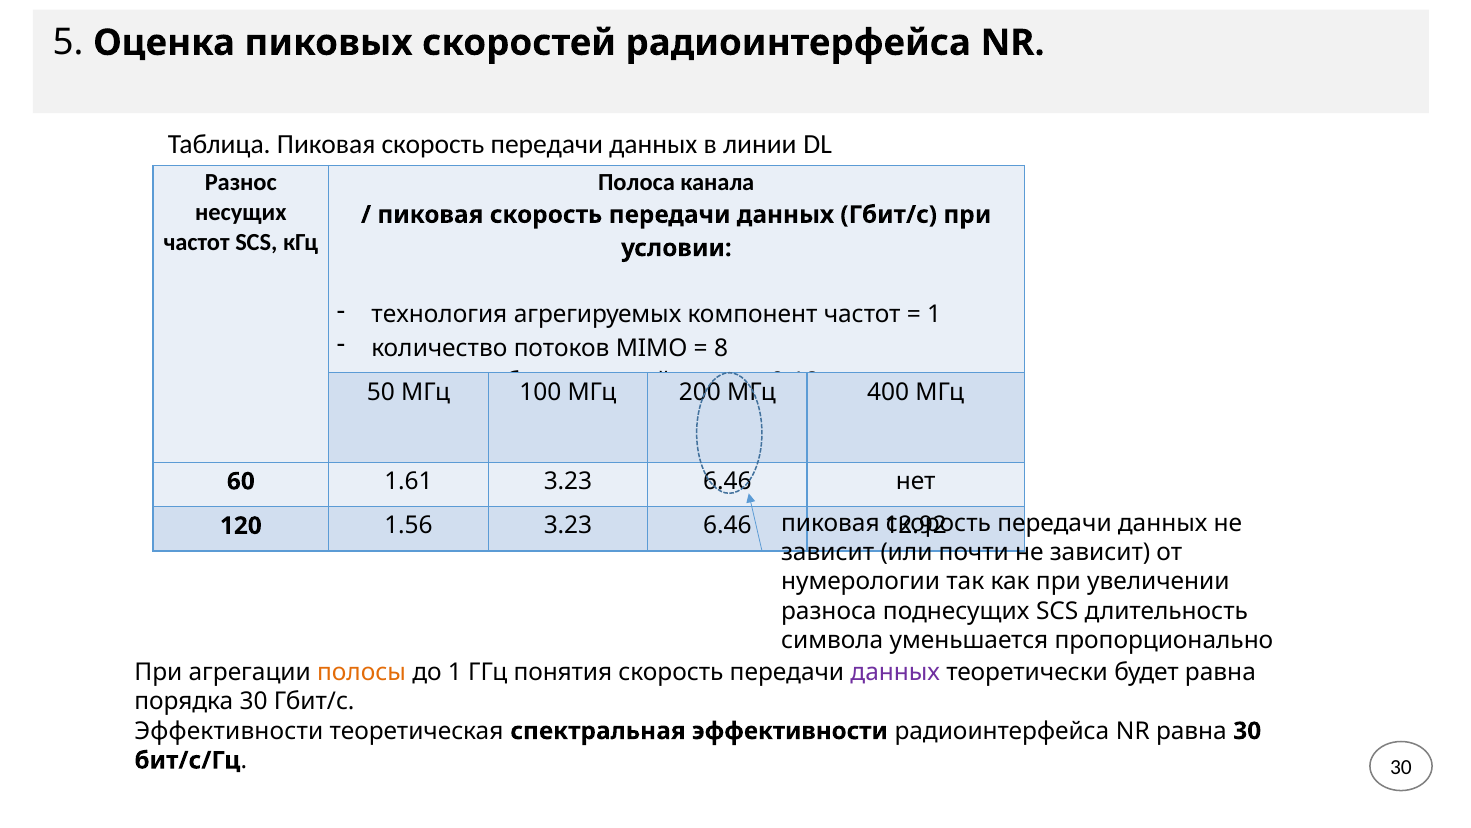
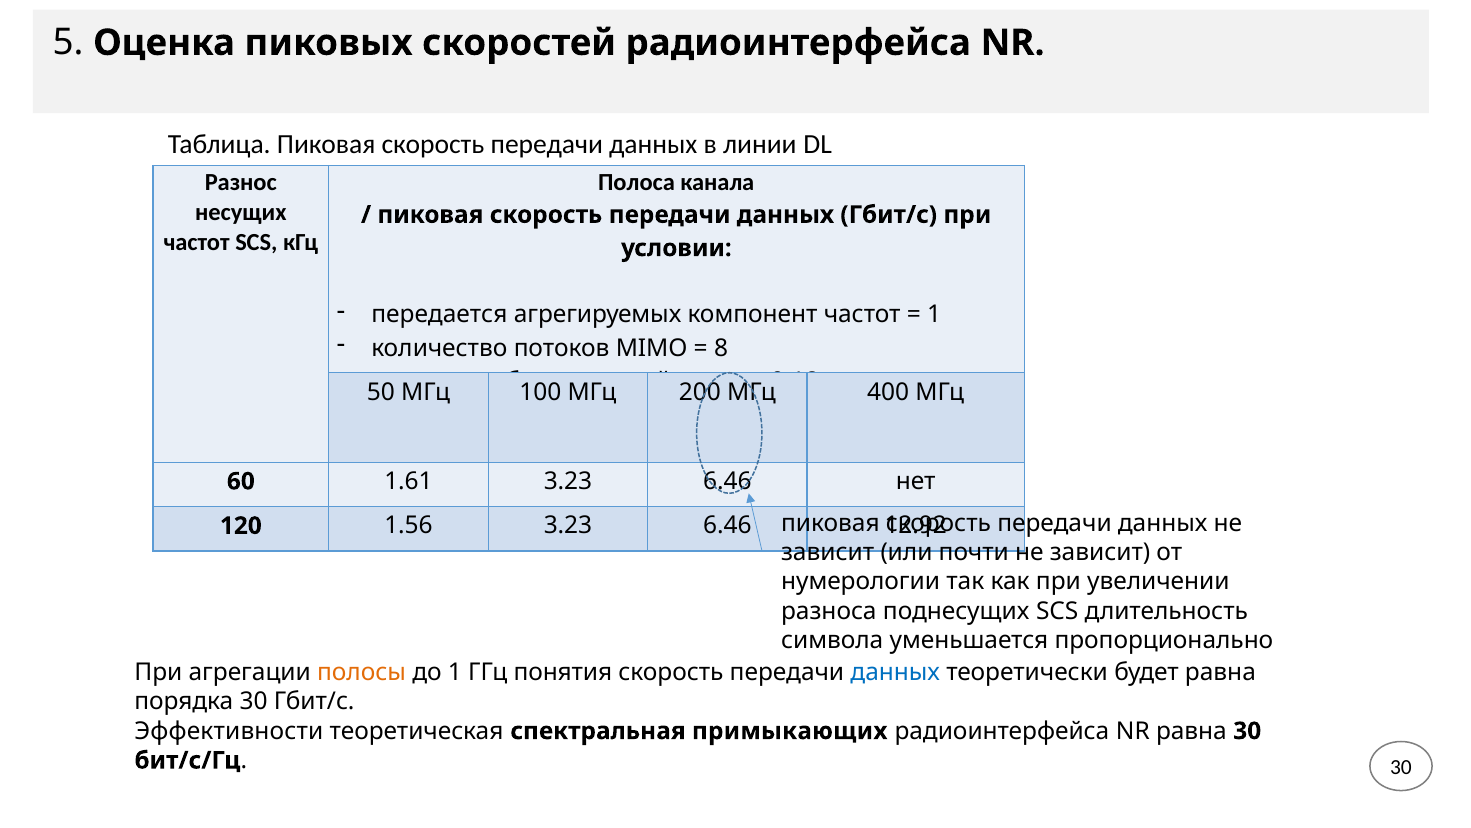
технология: технология -> передается (439, 314)
данных colour: purple -> blue (895, 672)
спектральная эффективности: эффективности -> примыкающих (790, 731)
